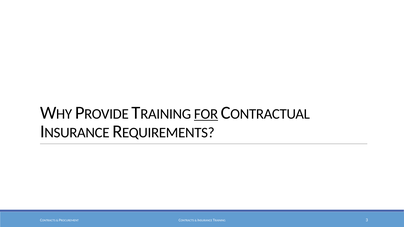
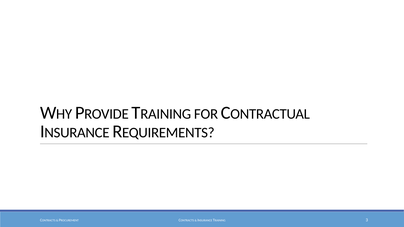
FOR underline: present -> none (206, 114)
